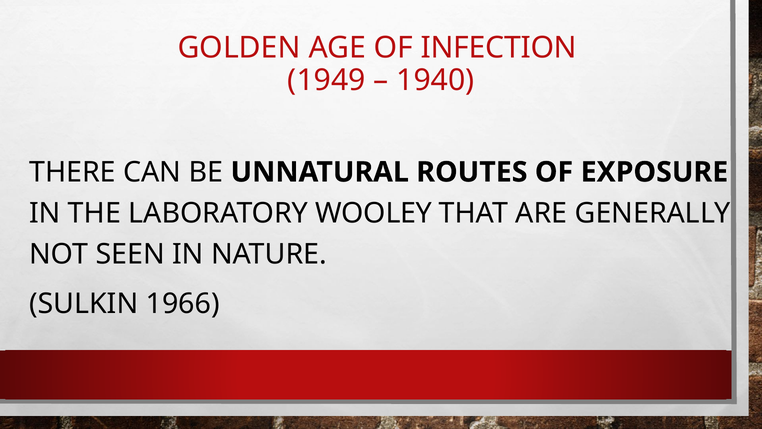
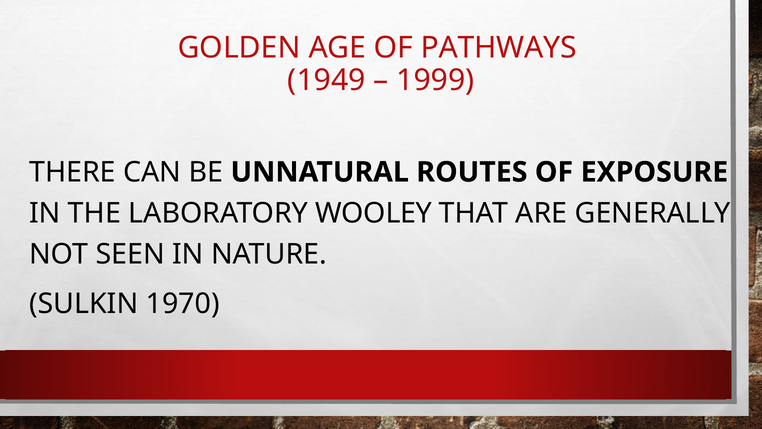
INFECTION: INFECTION -> PATHWAYS (499, 48)
1940: 1940 -> 1999 (435, 80)
1966: 1966 -> 1970 (183, 303)
